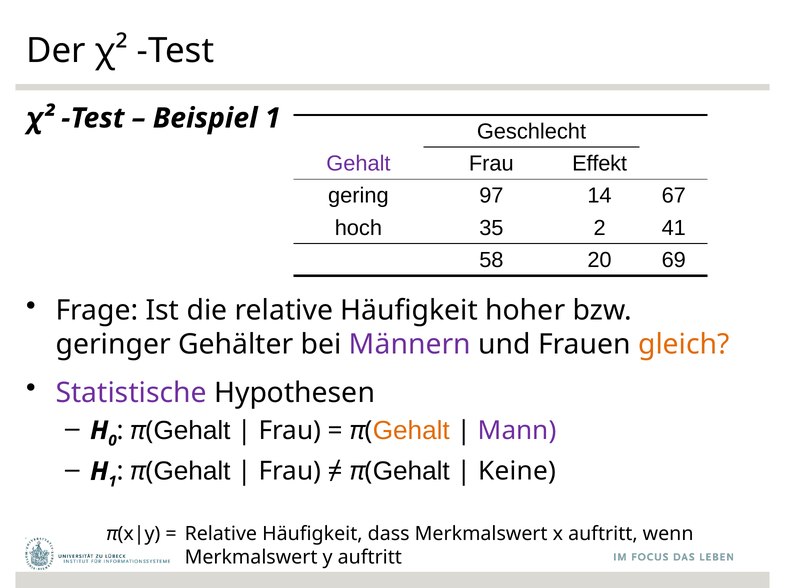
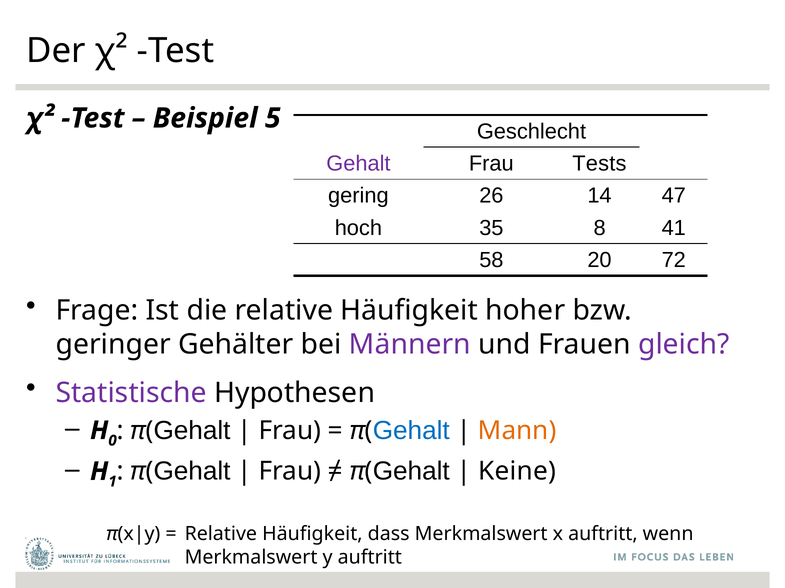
Beispiel 1: 1 -> 5 (273, 118)
Effekt: Effekt -> Tests (599, 164)
97: 97 -> 26 (491, 196)
67: 67 -> 47 (674, 196)
2: 2 -> 8 (600, 228)
69: 69 -> 72 (674, 260)
gleich colour: orange -> purple (684, 345)
Gehalt colour: orange -> blue (411, 431)
Mann colour: purple -> orange (517, 431)
